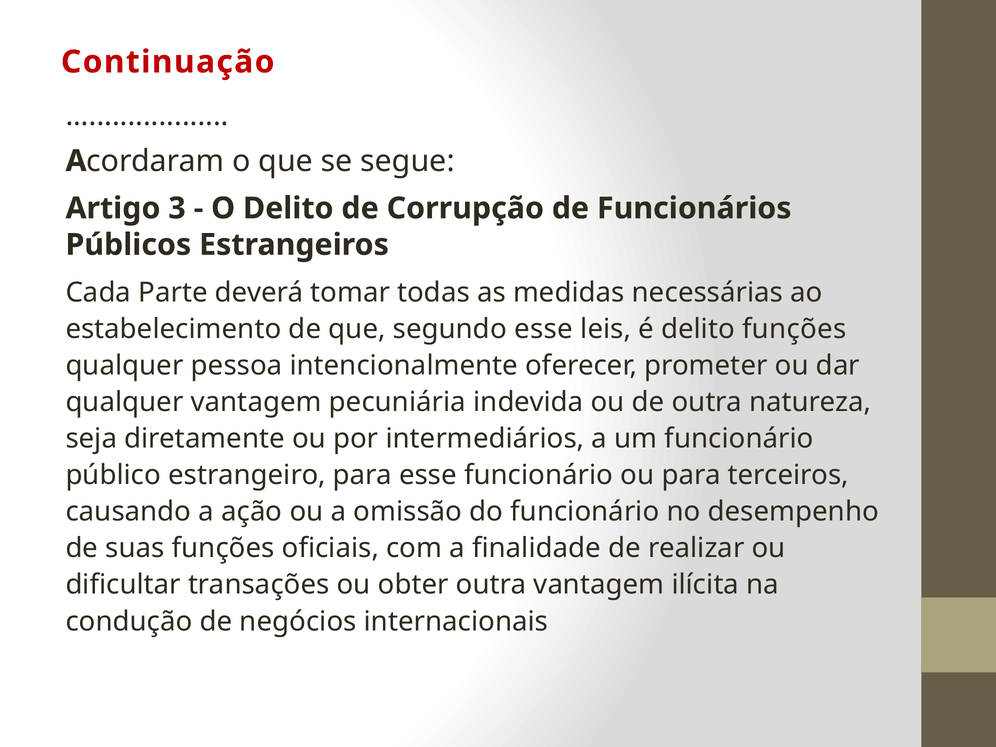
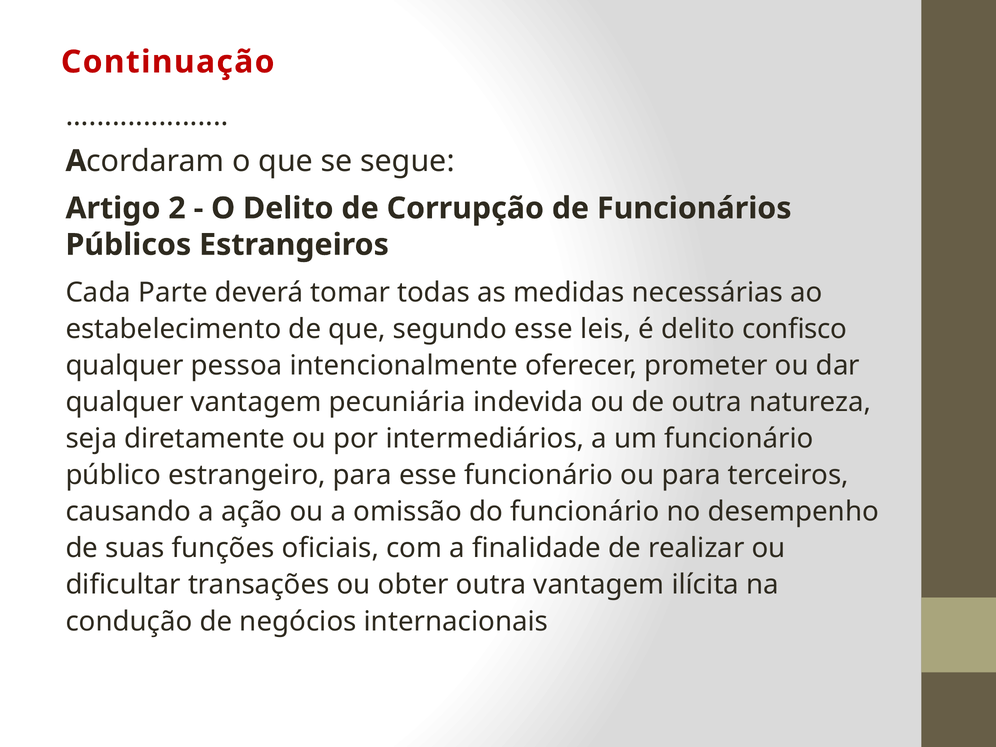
3: 3 -> 2 (177, 208)
delito funções: funções -> confisco (795, 329)
